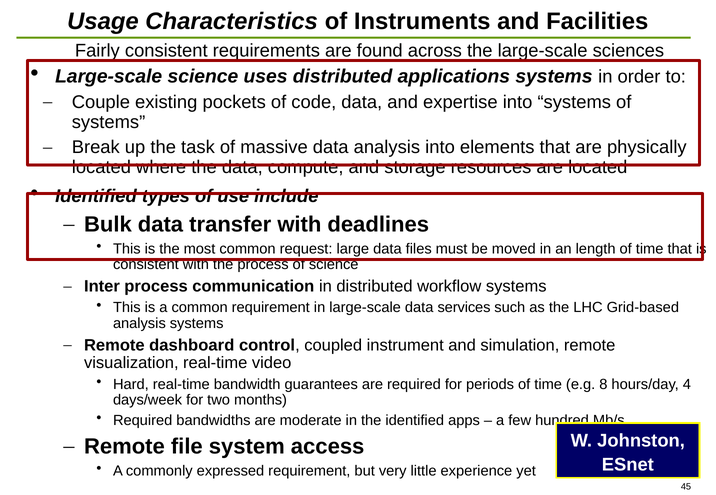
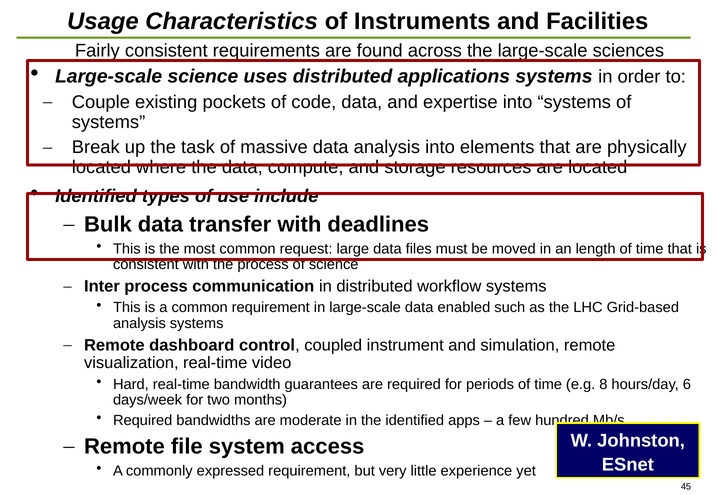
services: services -> enabled (464, 308)
4: 4 -> 6 (687, 385)
